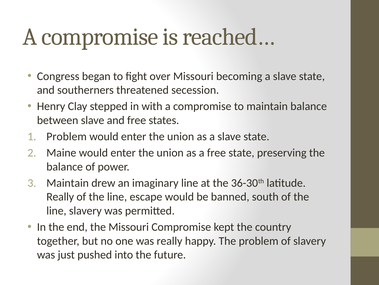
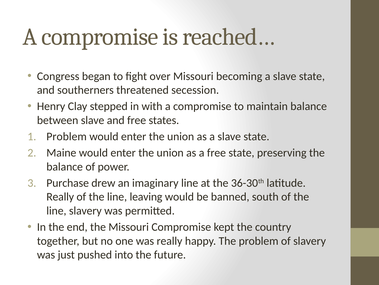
Maintain: Maintain -> Purchase (68, 182)
escape: escape -> leaving (146, 196)
